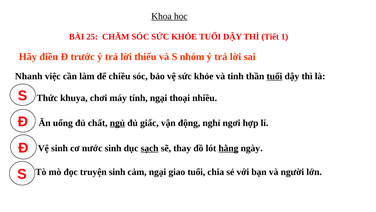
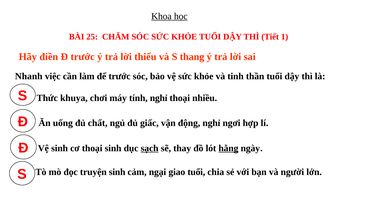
nhóm: nhóm -> thang (192, 57)
để chiều: chiều -> trước (120, 76)
tuổi underline: present -> none (274, 76)
tính ngại: ngại -> nghỉ (159, 98)
ngủ underline: present -> none (117, 123)
cơ nước: nước -> thoại (92, 148)
